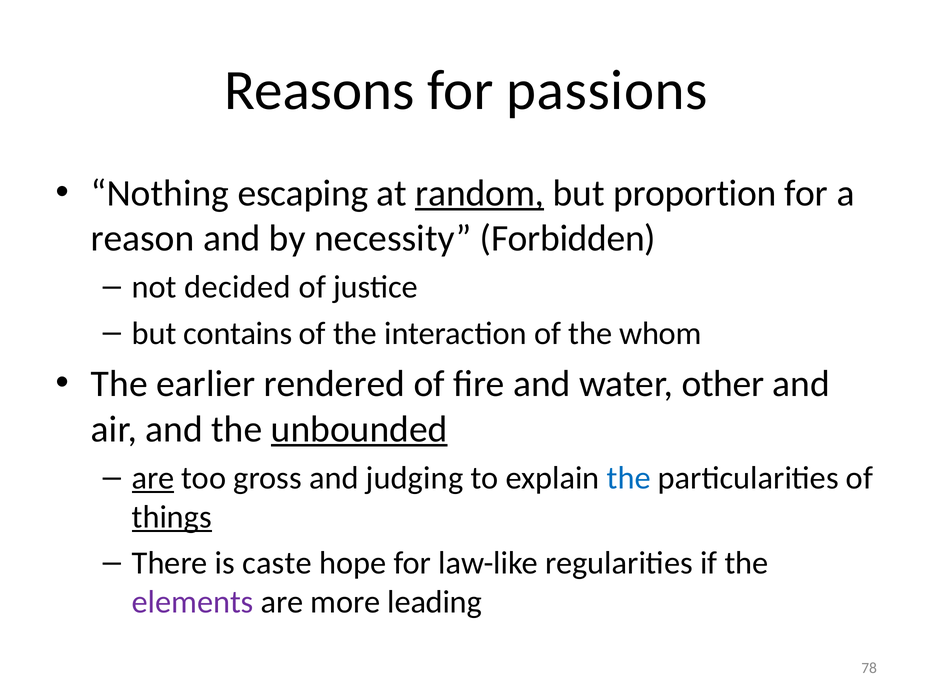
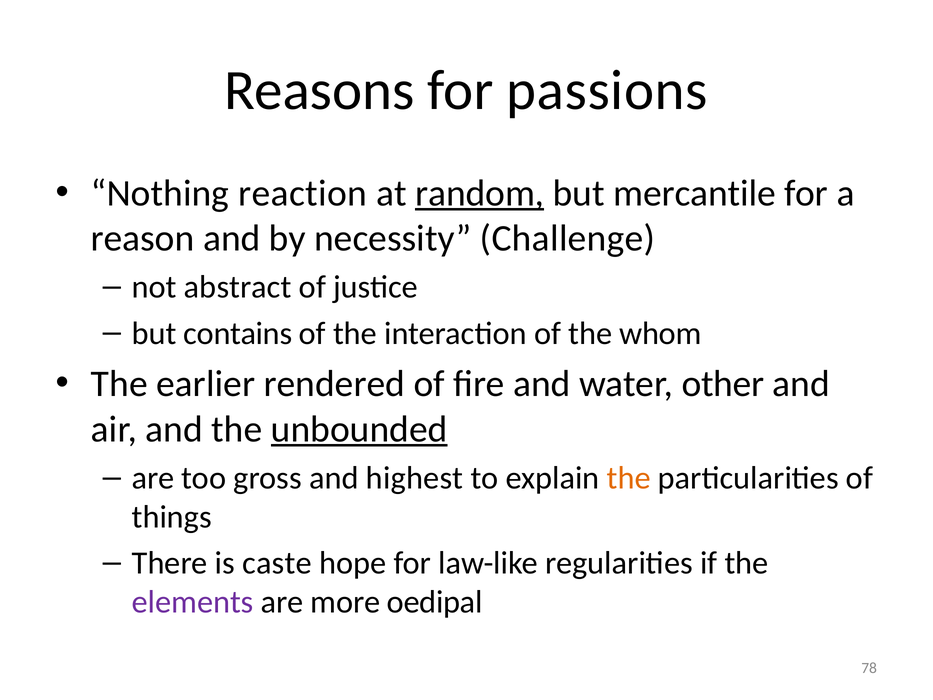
escaping: escaping -> reaction (303, 193)
proportion: proportion -> mercantile (695, 193)
Forbidden: Forbidden -> Challenge (568, 238)
decided: decided -> abstract (238, 287)
are underline: present -> none (153, 478)
judging: judging -> highest (414, 478)
the colour: blue -> orange (629, 478)
things underline: present -> none (172, 517)
leading: leading -> oedipal (435, 602)
